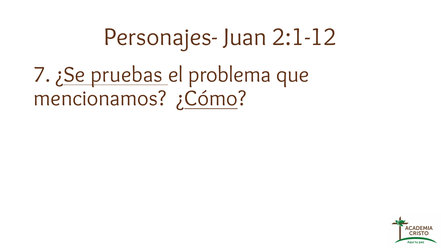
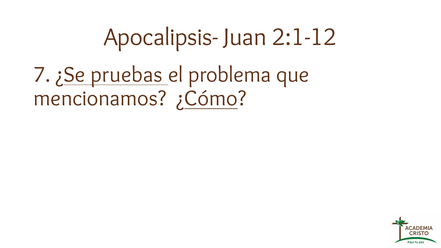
Personajes-: Personajes- -> Apocalipsis- (161, 37)
